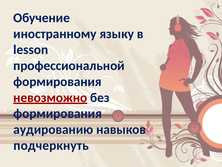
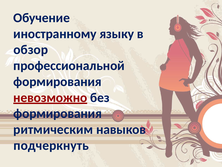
lesson: lesson -> обзор (31, 50)
аудированию: аудированию -> ритмическим (53, 129)
